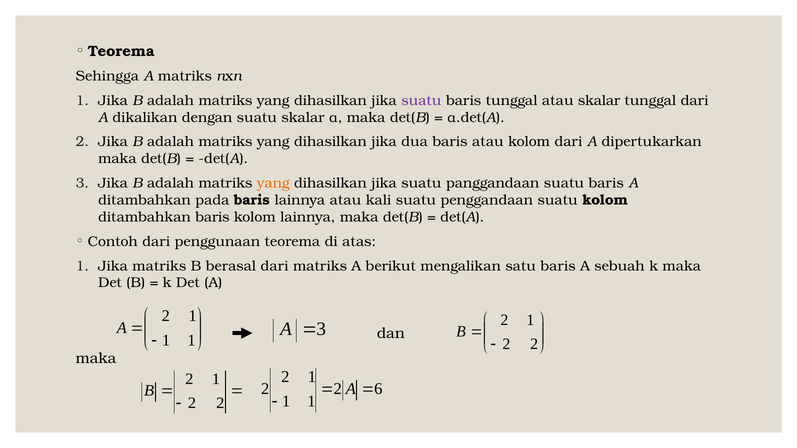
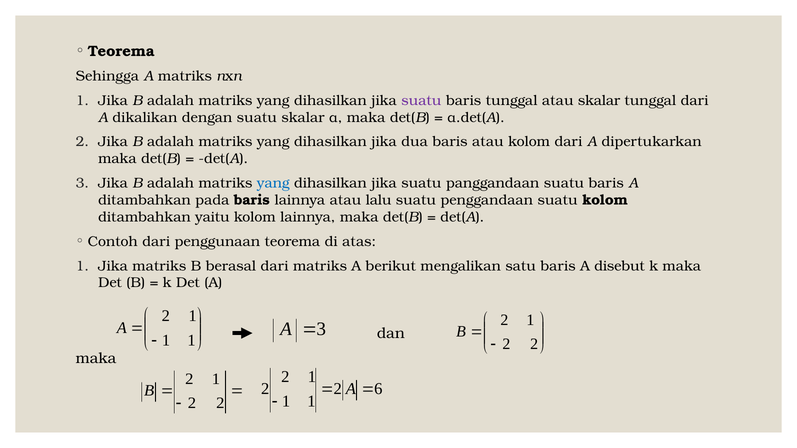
yang colour: orange -> blue (273, 183)
kali: kali -> lalu (379, 200)
ditambahkan baris: baris -> yaitu (212, 217)
sebuah: sebuah -> disebut (620, 266)
